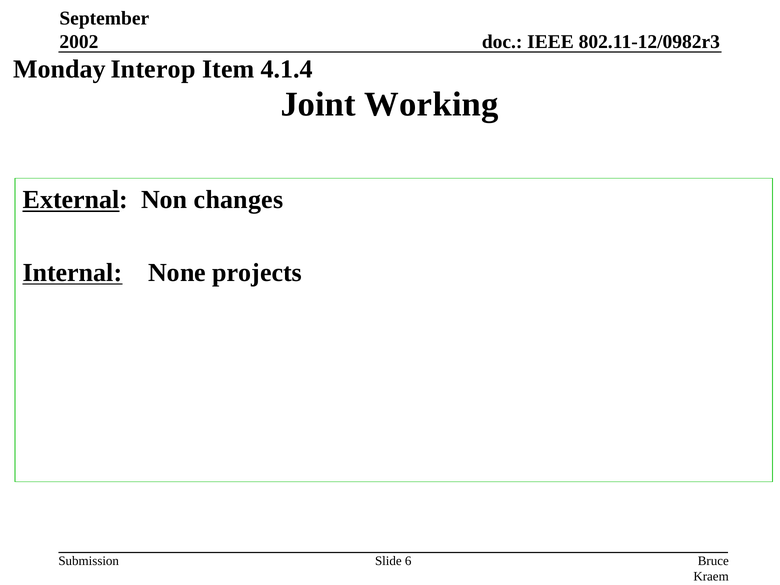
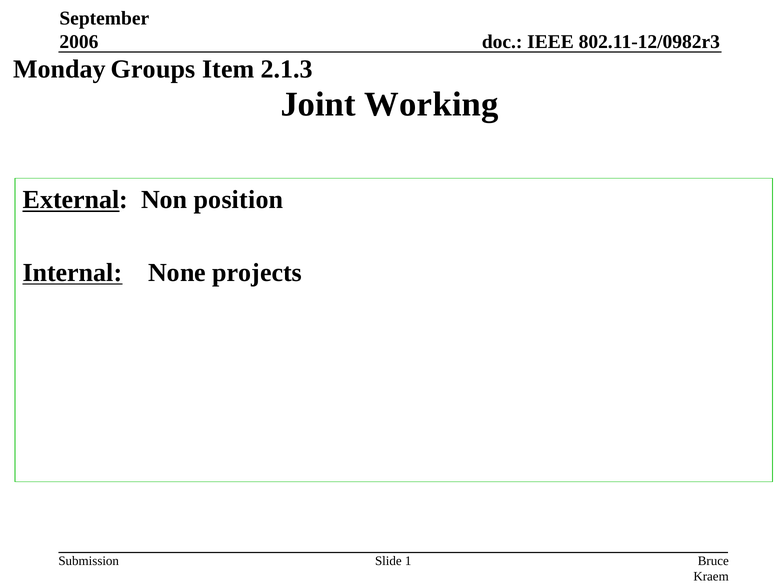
2002: 2002 -> 2006 (79, 42)
Interop: Interop -> Groups (153, 69)
4.1.4: 4.1.4 -> 2.1.3 (287, 69)
changes: changes -> position (238, 200)
6: 6 -> 1 (408, 561)
